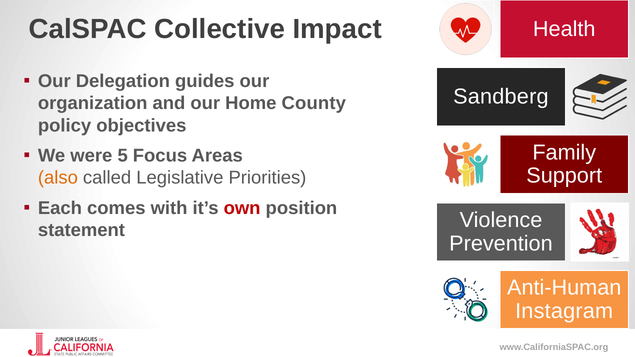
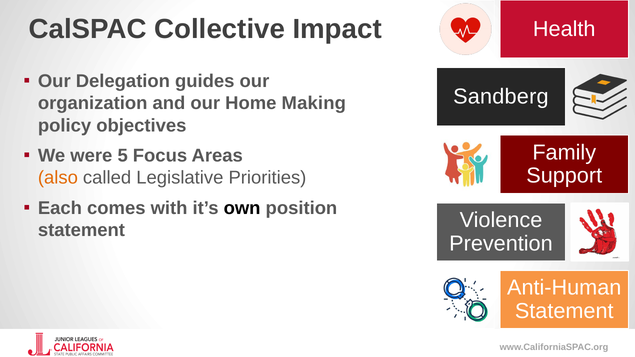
County: County -> Making (314, 103)
own colour: red -> black (242, 208)
Instagram: Instagram -> Statement (564, 311)
